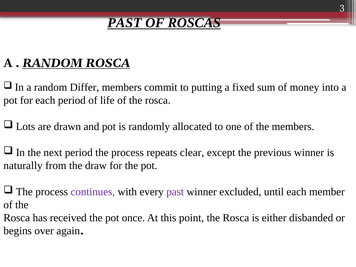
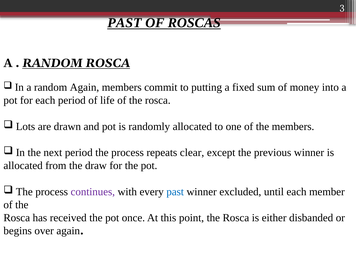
random Differ: Differ -> Again (85, 87)
naturally: naturally -> allocated (23, 166)
past colour: purple -> blue (175, 192)
